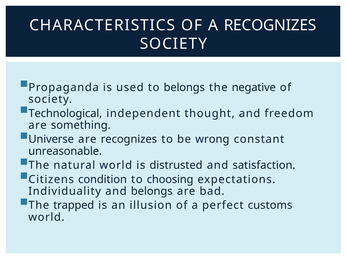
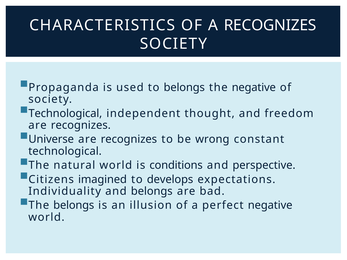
something: something -> recognizes (81, 125)
unreasonable: unreasonable -> technological (65, 151)
distrusted: distrusted -> conditions (176, 165)
satisfaction: satisfaction -> perspective (264, 165)
condition: condition -> imagined (103, 180)
choosing: choosing -> develops (170, 180)
The trapped: trapped -> belongs (74, 206)
perfect customs: customs -> negative (270, 206)
